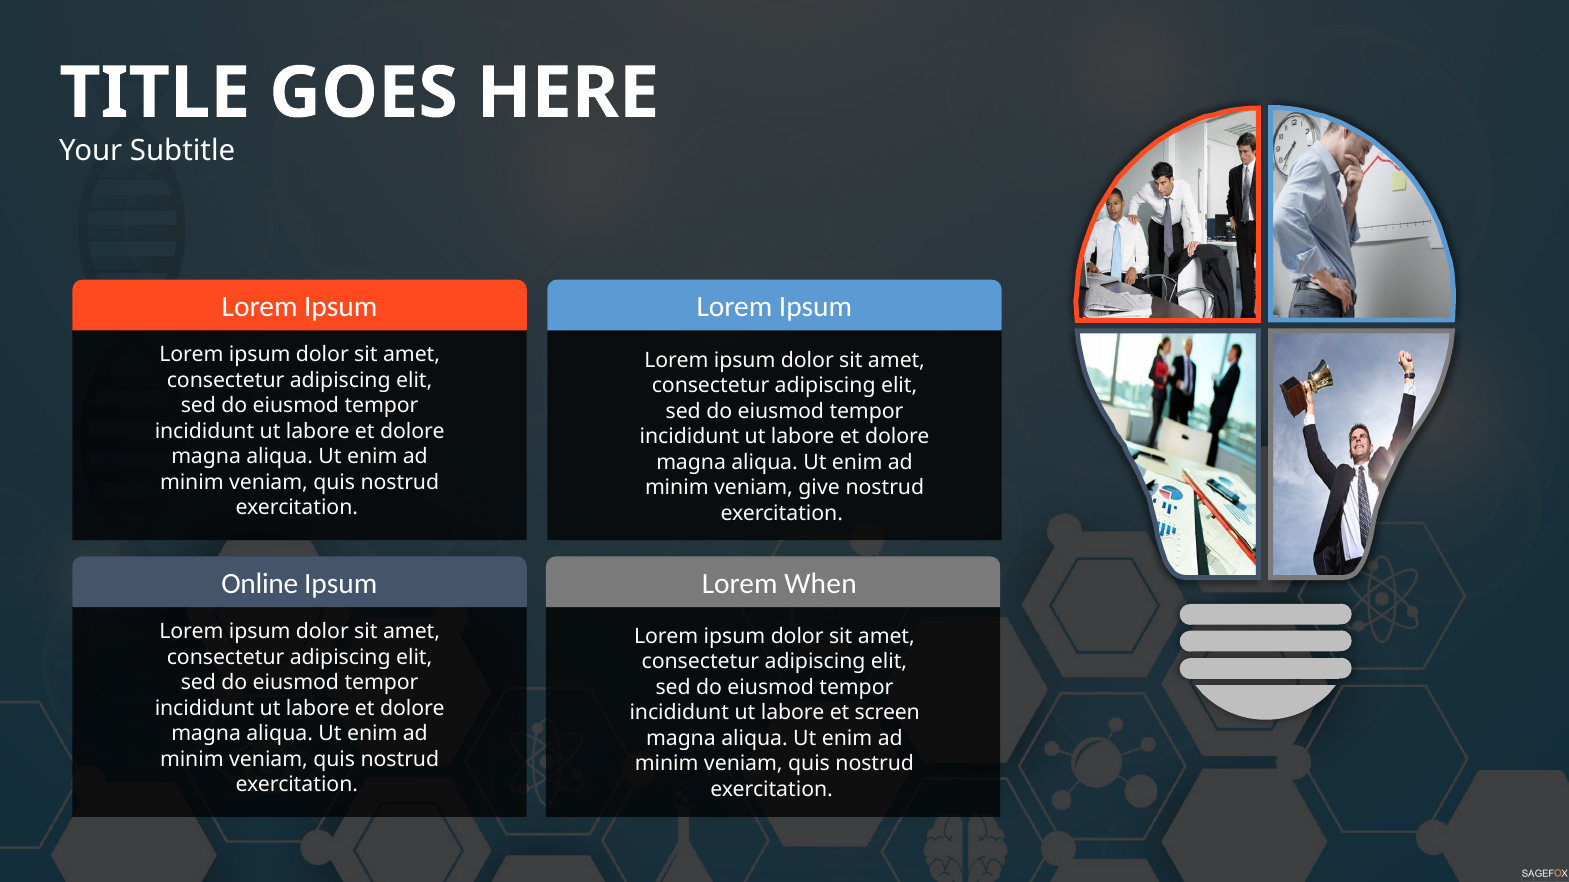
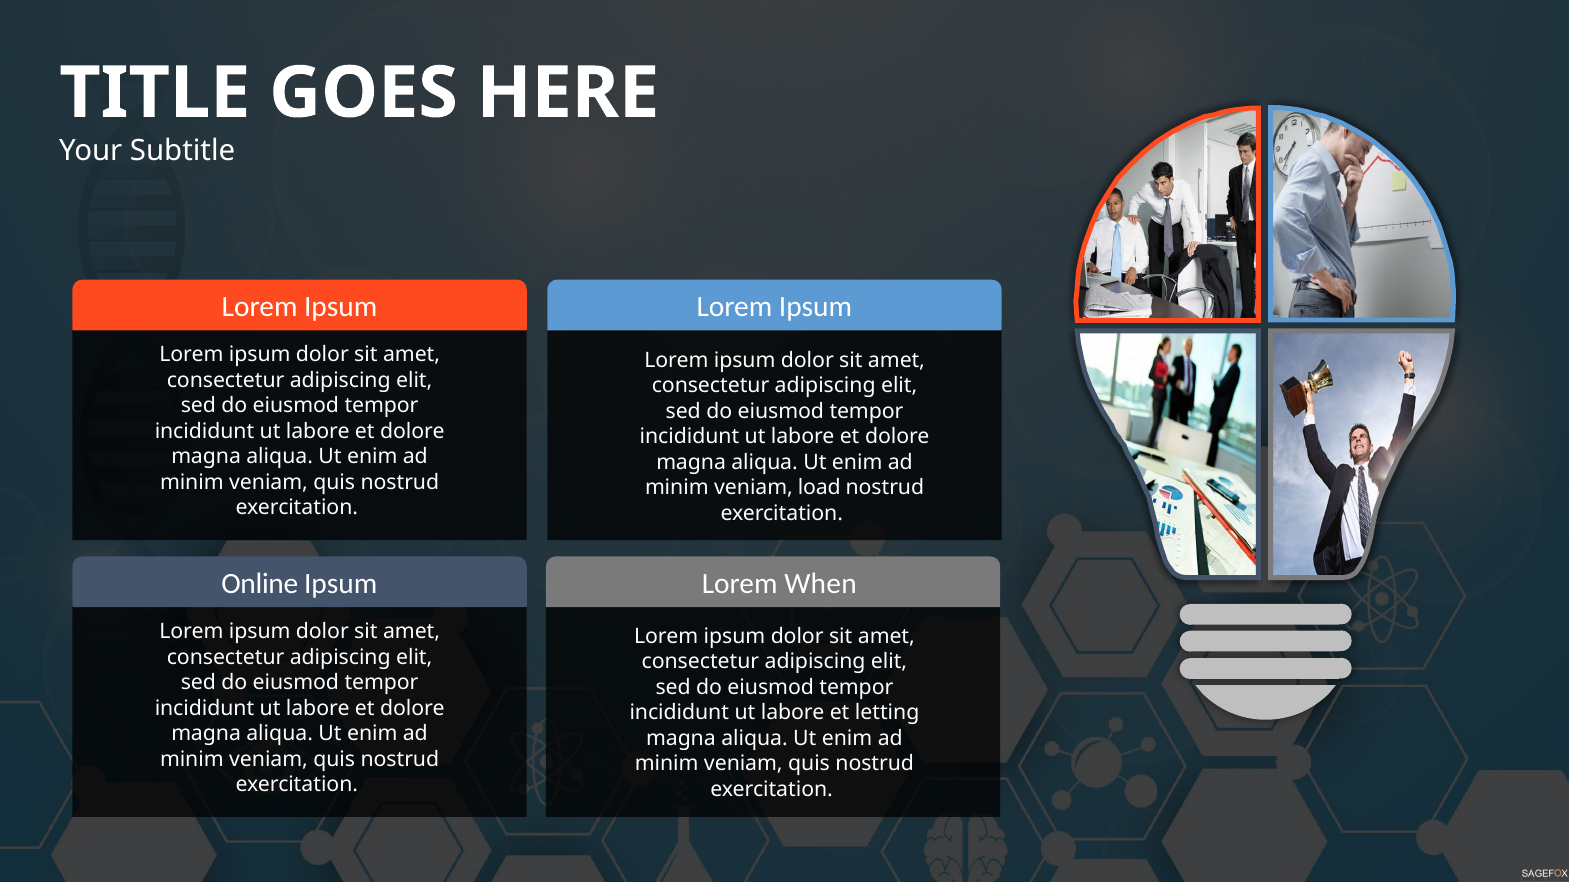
give: give -> load (819, 488)
screen: screen -> letting (887, 713)
